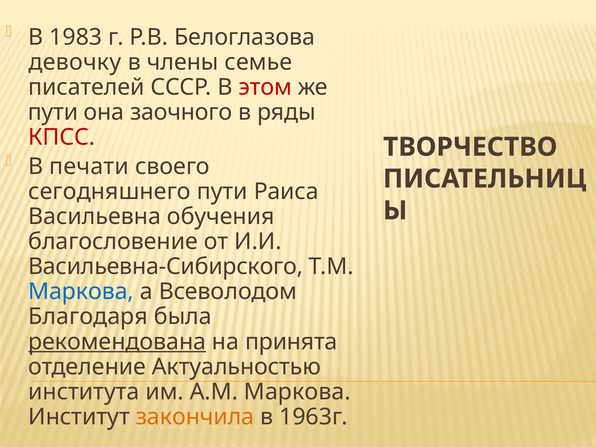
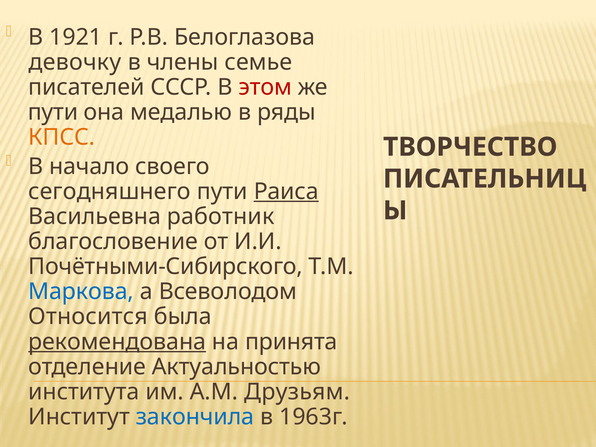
1983: 1983 -> 1921 (76, 37)
заочного: заочного -> медалью (181, 112)
КПСС colour: red -> orange (62, 137)
печати: печати -> начало (89, 166)
Раиса underline: none -> present (286, 191)
обучения: обучения -> работник (221, 217)
Васильевна-Сибирского: Васильевна-Сибирского -> Почётными-Сибирского (165, 267)
Благодаря: Благодаря -> Относится (88, 317)
А.М Маркова: Маркова -> Друзьям (297, 392)
закончила colour: orange -> blue (195, 417)
